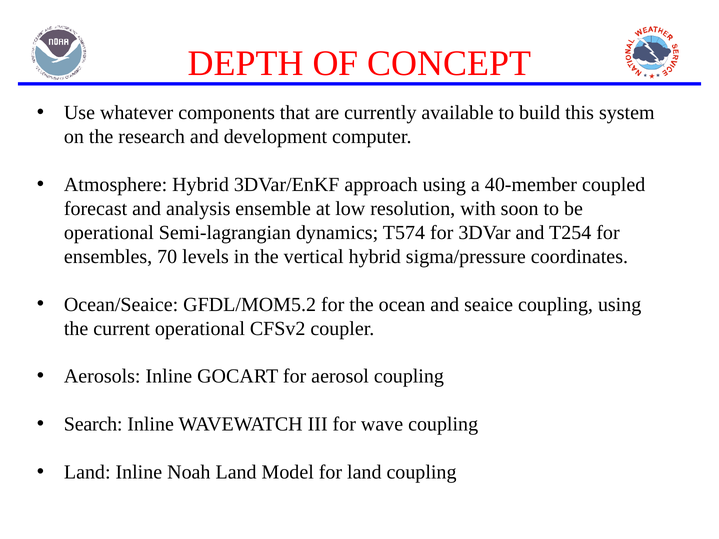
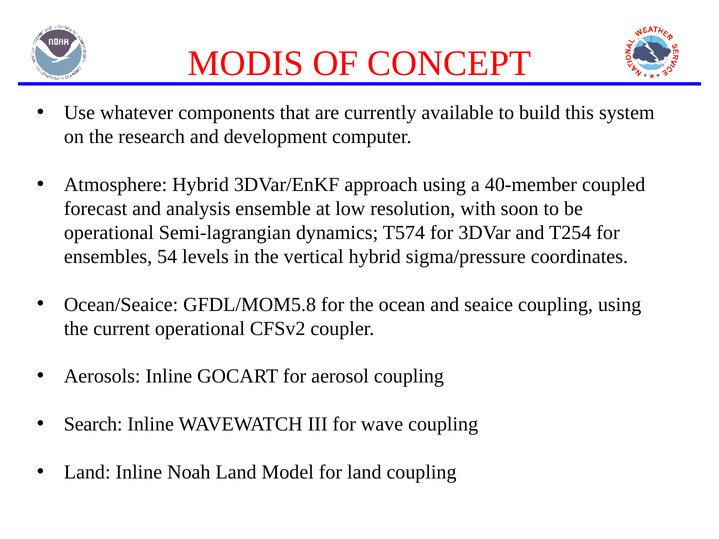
DEPTH: DEPTH -> MODIS (246, 64)
70: 70 -> 54 (167, 257)
GFDL/MOM5.2: GFDL/MOM5.2 -> GFDL/MOM5.8 (250, 305)
